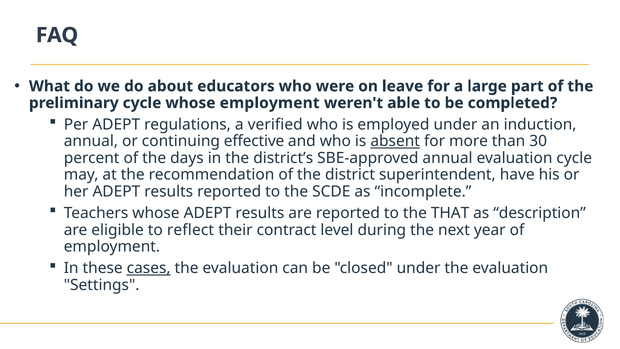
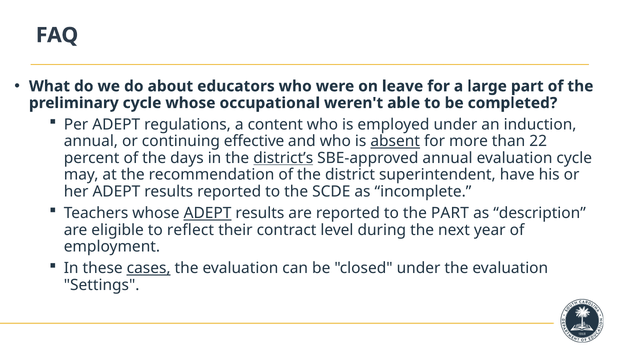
whose employment: employment -> occupational (270, 103)
verified: verified -> content (275, 124)
30: 30 -> 22 (538, 141)
district’s underline: none -> present (283, 158)
ADEPT underline: none -> present (208, 213)
the THAT: THAT -> PART (450, 213)
